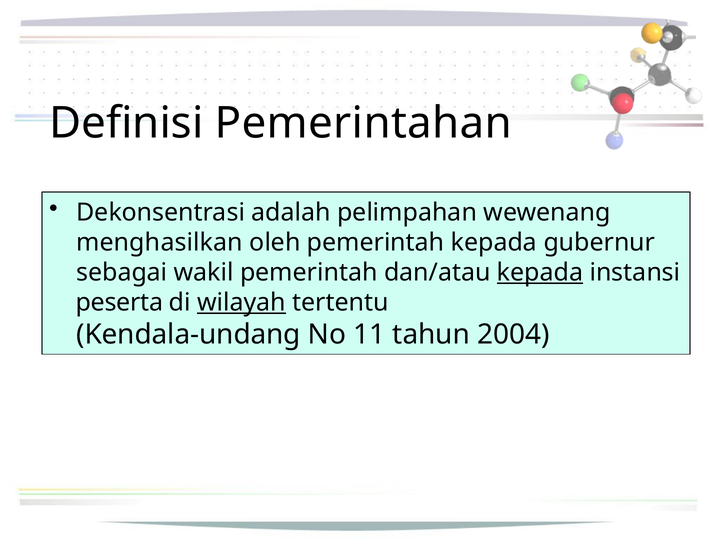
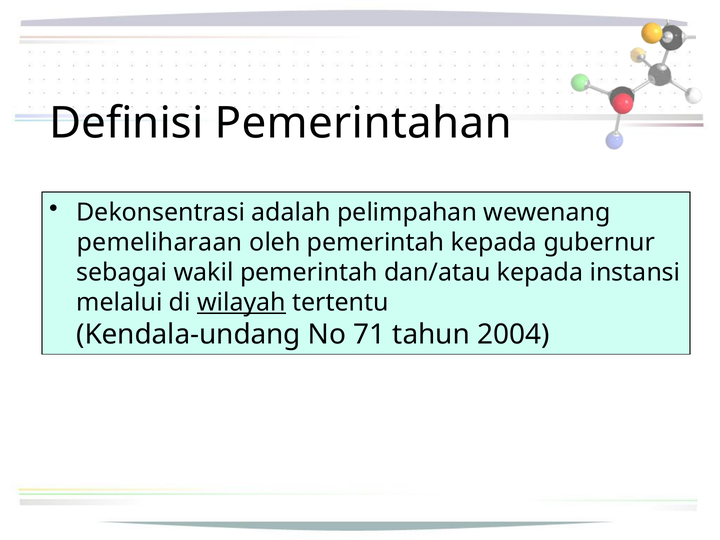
menghasilkan: menghasilkan -> pemeliharaan (159, 242)
kepada underline: present -> none (540, 272)
peserta: peserta -> melalui (119, 302)
11: 11 -> 71 (369, 334)
